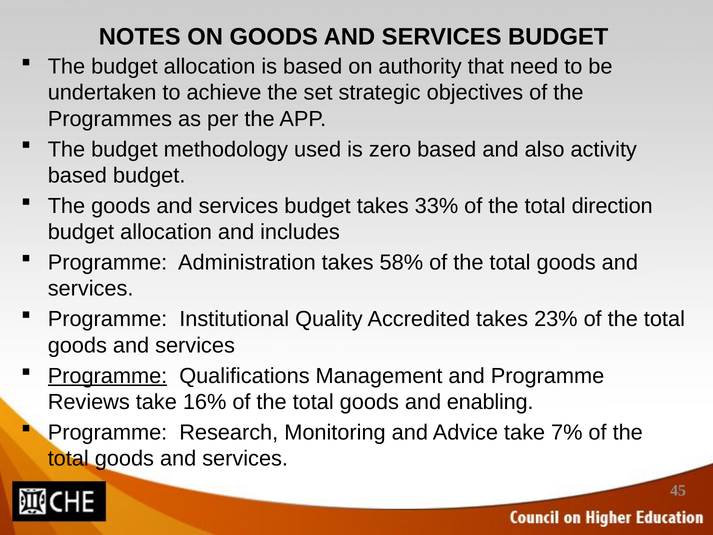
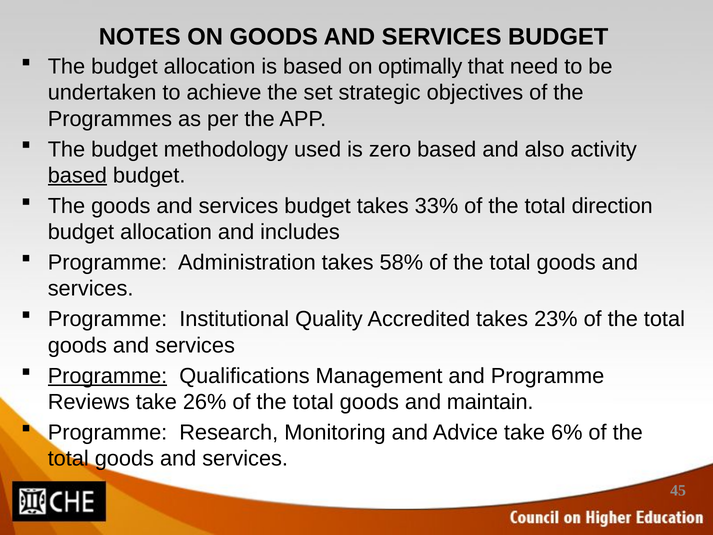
authority: authority -> optimally (420, 66)
based underline: none -> present (77, 175)
16%: 16% -> 26% (205, 402)
enabling: enabling -> maintain (490, 402)
7%: 7% -> 6% (567, 432)
